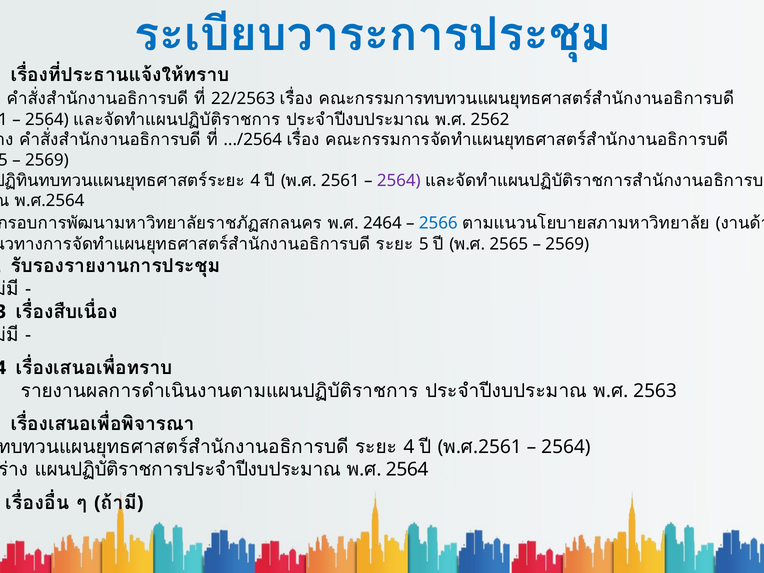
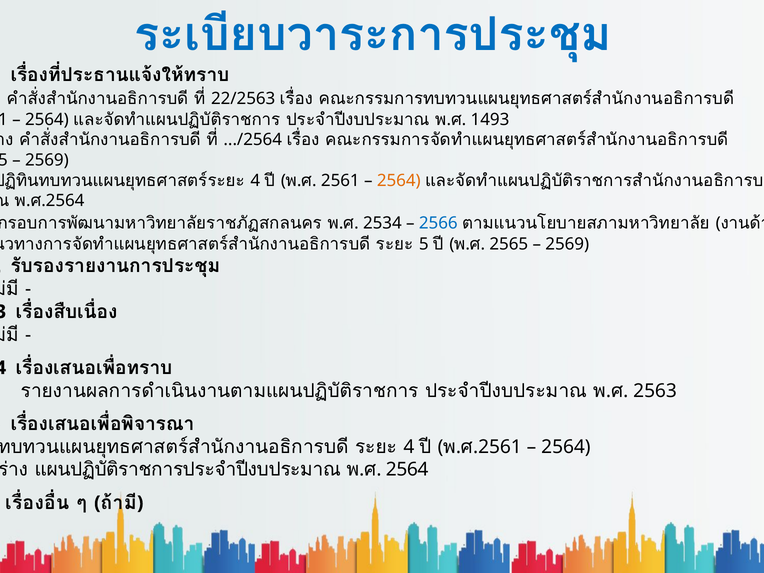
2562: 2562 -> 1493 (490, 119)
2564 colour: purple -> orange (399, 181)
2464: 2464 -> 2534 (382, 223)
